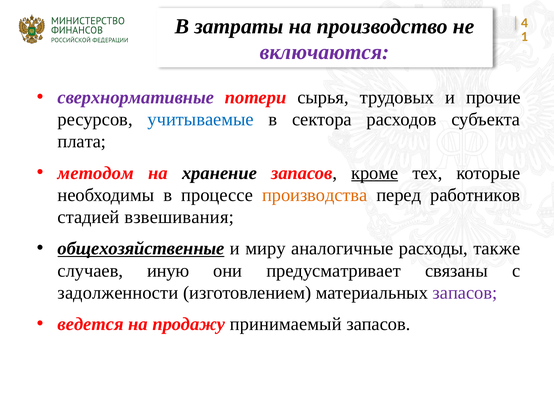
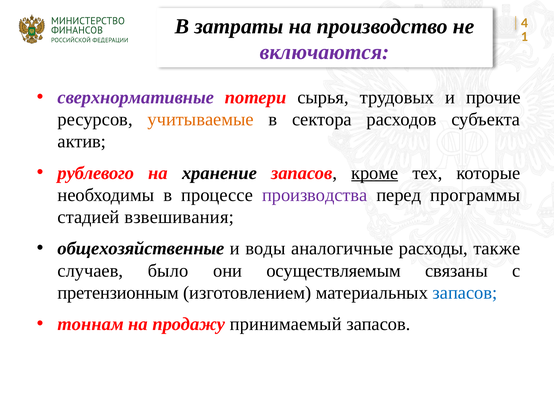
учитываемые colour: blue -> orange (201, 120)
плата: плата -> актив (82, 142)
методом: методом -> рублевого (96, 173)
производства colour: orange -> purple (315, 195)
работников: работников -> программы (475, 195)
общехозяйственные underline: present -> none (141, 249)
миру: миру -> воды (265, 249)
иную: иную -> было (168, 271)
предусматривает: предусматривает -> осуществляемым (334, 271)
задолженности: задолженности -> претензионным (118, 293)
запасов colour: purple -> blue (465, 293)
ведется: ведется -> тоннам (91, 325)
